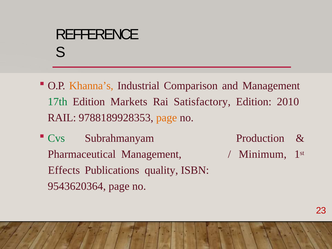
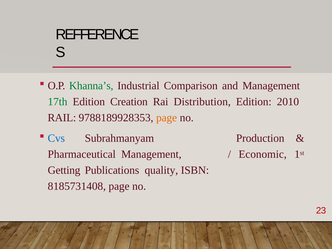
Khanna’s colour: orange -> green (91, 86)
Markets: Markets -> Creation (129, 102)
Satisfactory: Satisfactory -> Distribution (202, 102)
Cvs colour: green -> blue (56, 138)
Minimum: Minimum -> Economic (263, 154)
Effects: Effects -> Getting (64, 170)
9543620364: 9543620364 -> 8185731408 (77, 186)
